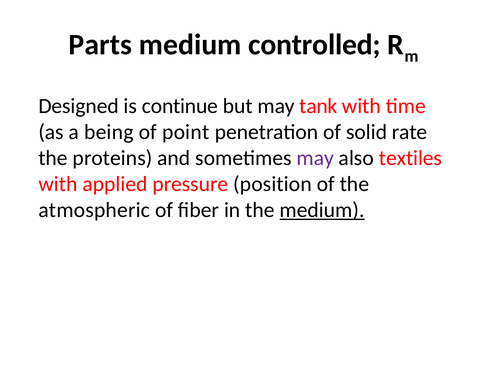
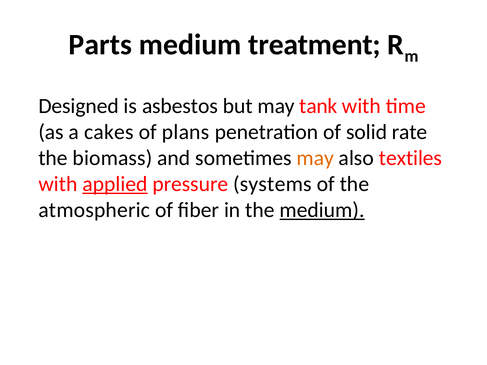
controlled: controlled -> treatment (314, 45)
continue: continue -> asbestos (180, 106)
being: being -> cakes (109, 132)
point: point -> plans (186, 132)
proteins: proteins -> biomass (112, 158)
may colour: purple -> orange (315, 158)
applied underline: none -> present (115, 184)
position: position -> systems (272, 184)
